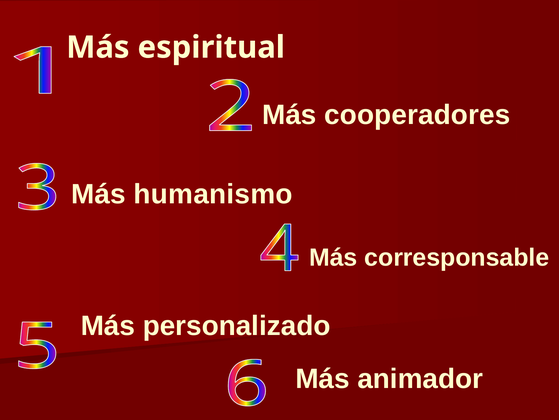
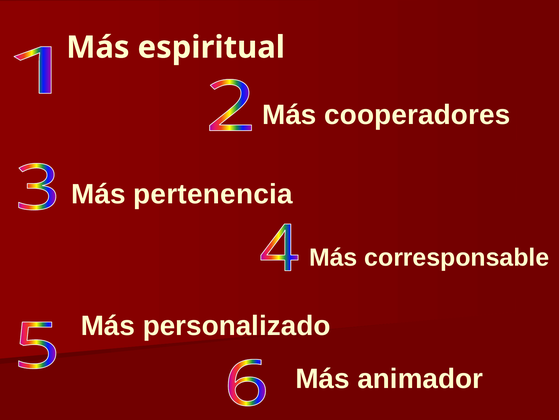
humanismo: humanismo -> pertenencia (213, 194)
